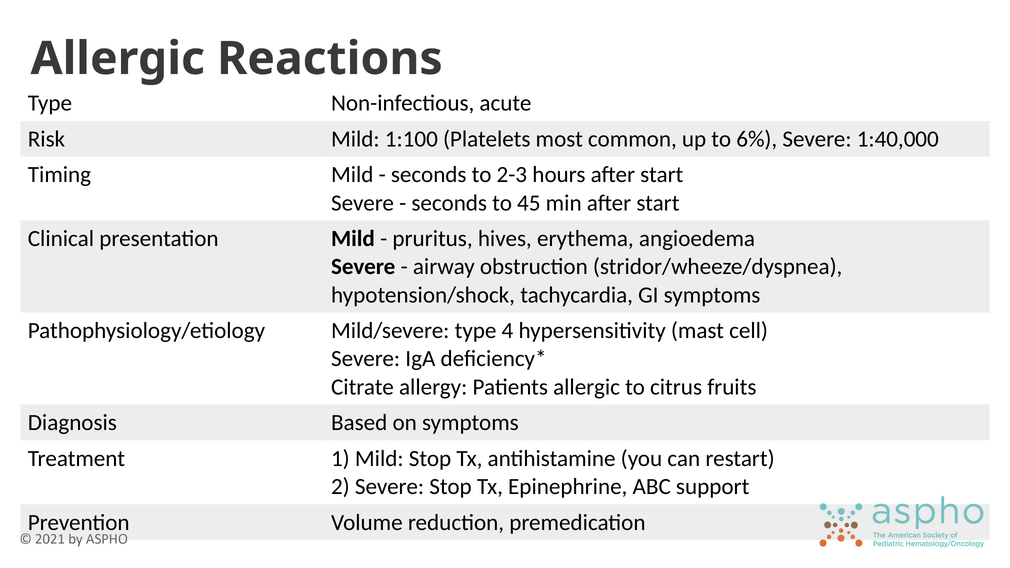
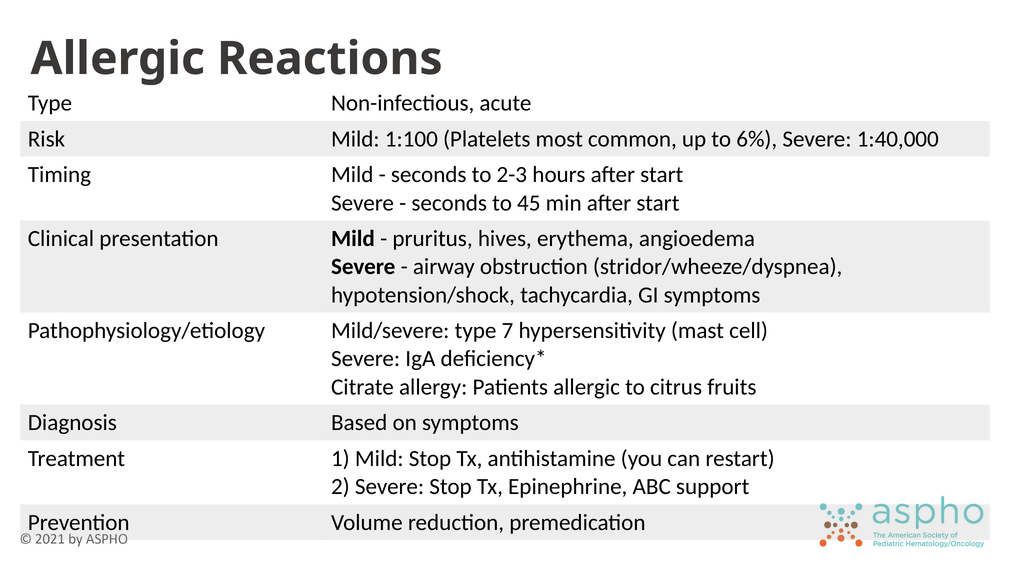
4: 4 -> 7 (507, 331)
